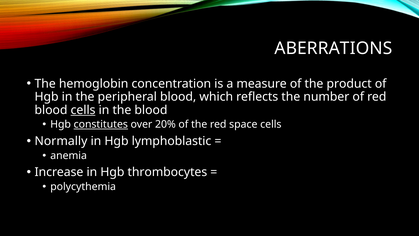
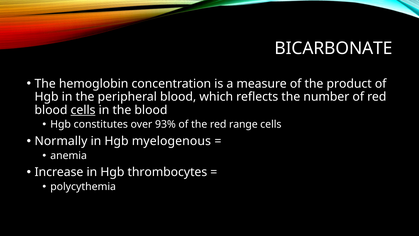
ABERRATIONS: ABERRATIONS -> BICARBONATE (334, 48)
constitutes underline: present -> none (101, 124)
20%: 20% -> 93% (165, 124)
space: space -> range (243, 124)
lymphoblastic: lymphoblastic -> myelogenous (171, 141)
